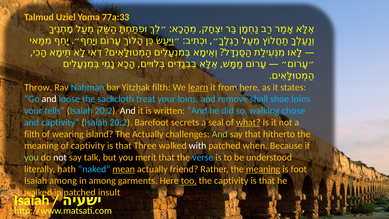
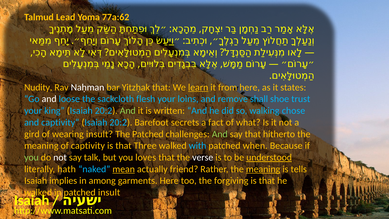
Uziel: Uziel -> Lead (66, 17)
77a:33: 77a:33 -> 77a:62 (116, 17)
Throw: Throw -> Nudity (38, 87)
Naḥman colour: light blue -> white (88, 87)
Yitzḥak filth: filth -> that (161, 87)
treat: treat -> flesh (146, 99)
shoe loins: loins -> trust (301, 99)
tells: tells -> king (54, 111)
And colour: white -> light green (128, 111)
seal: seal -> fact (216, 122)
what underline: present -> none (248, 122)
filth: filth -> gird (32, 134)
wearing island: island -> insult (99, 134)
The Actually: Actually -> Patched (148, 134)
with colour: white -> light blue (198, 146)
merit: merit -> loves (146, 157)
verse colour: light blue -> white (203, 157)
understood underline: none -> present (269, 157)
foot: foot -> tells (299, 169)
Isaiah among: among -> implies (63, 181)
too underline: present -> none (189, 181)
the captivity: captivity -> forgiving (231, 181)
